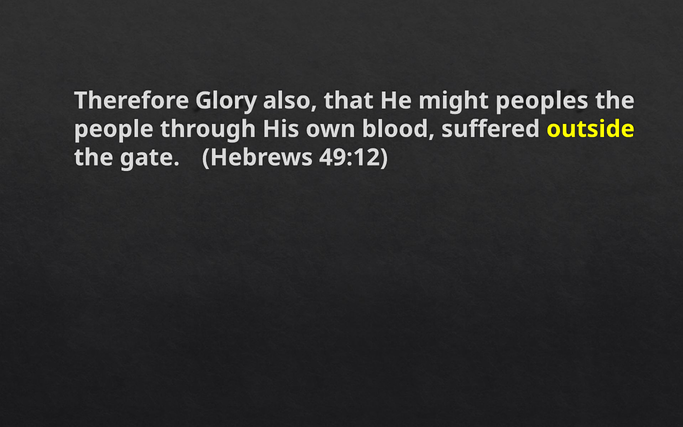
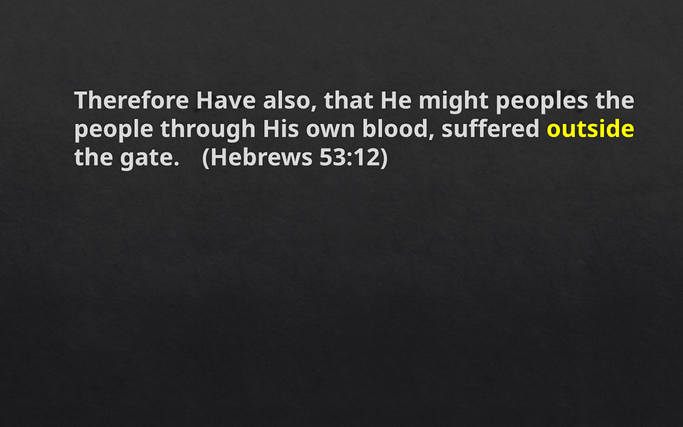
Glory: Glory -> Have (226, 101)
49:12: 49:12 -> 53:12 (354, 157)
